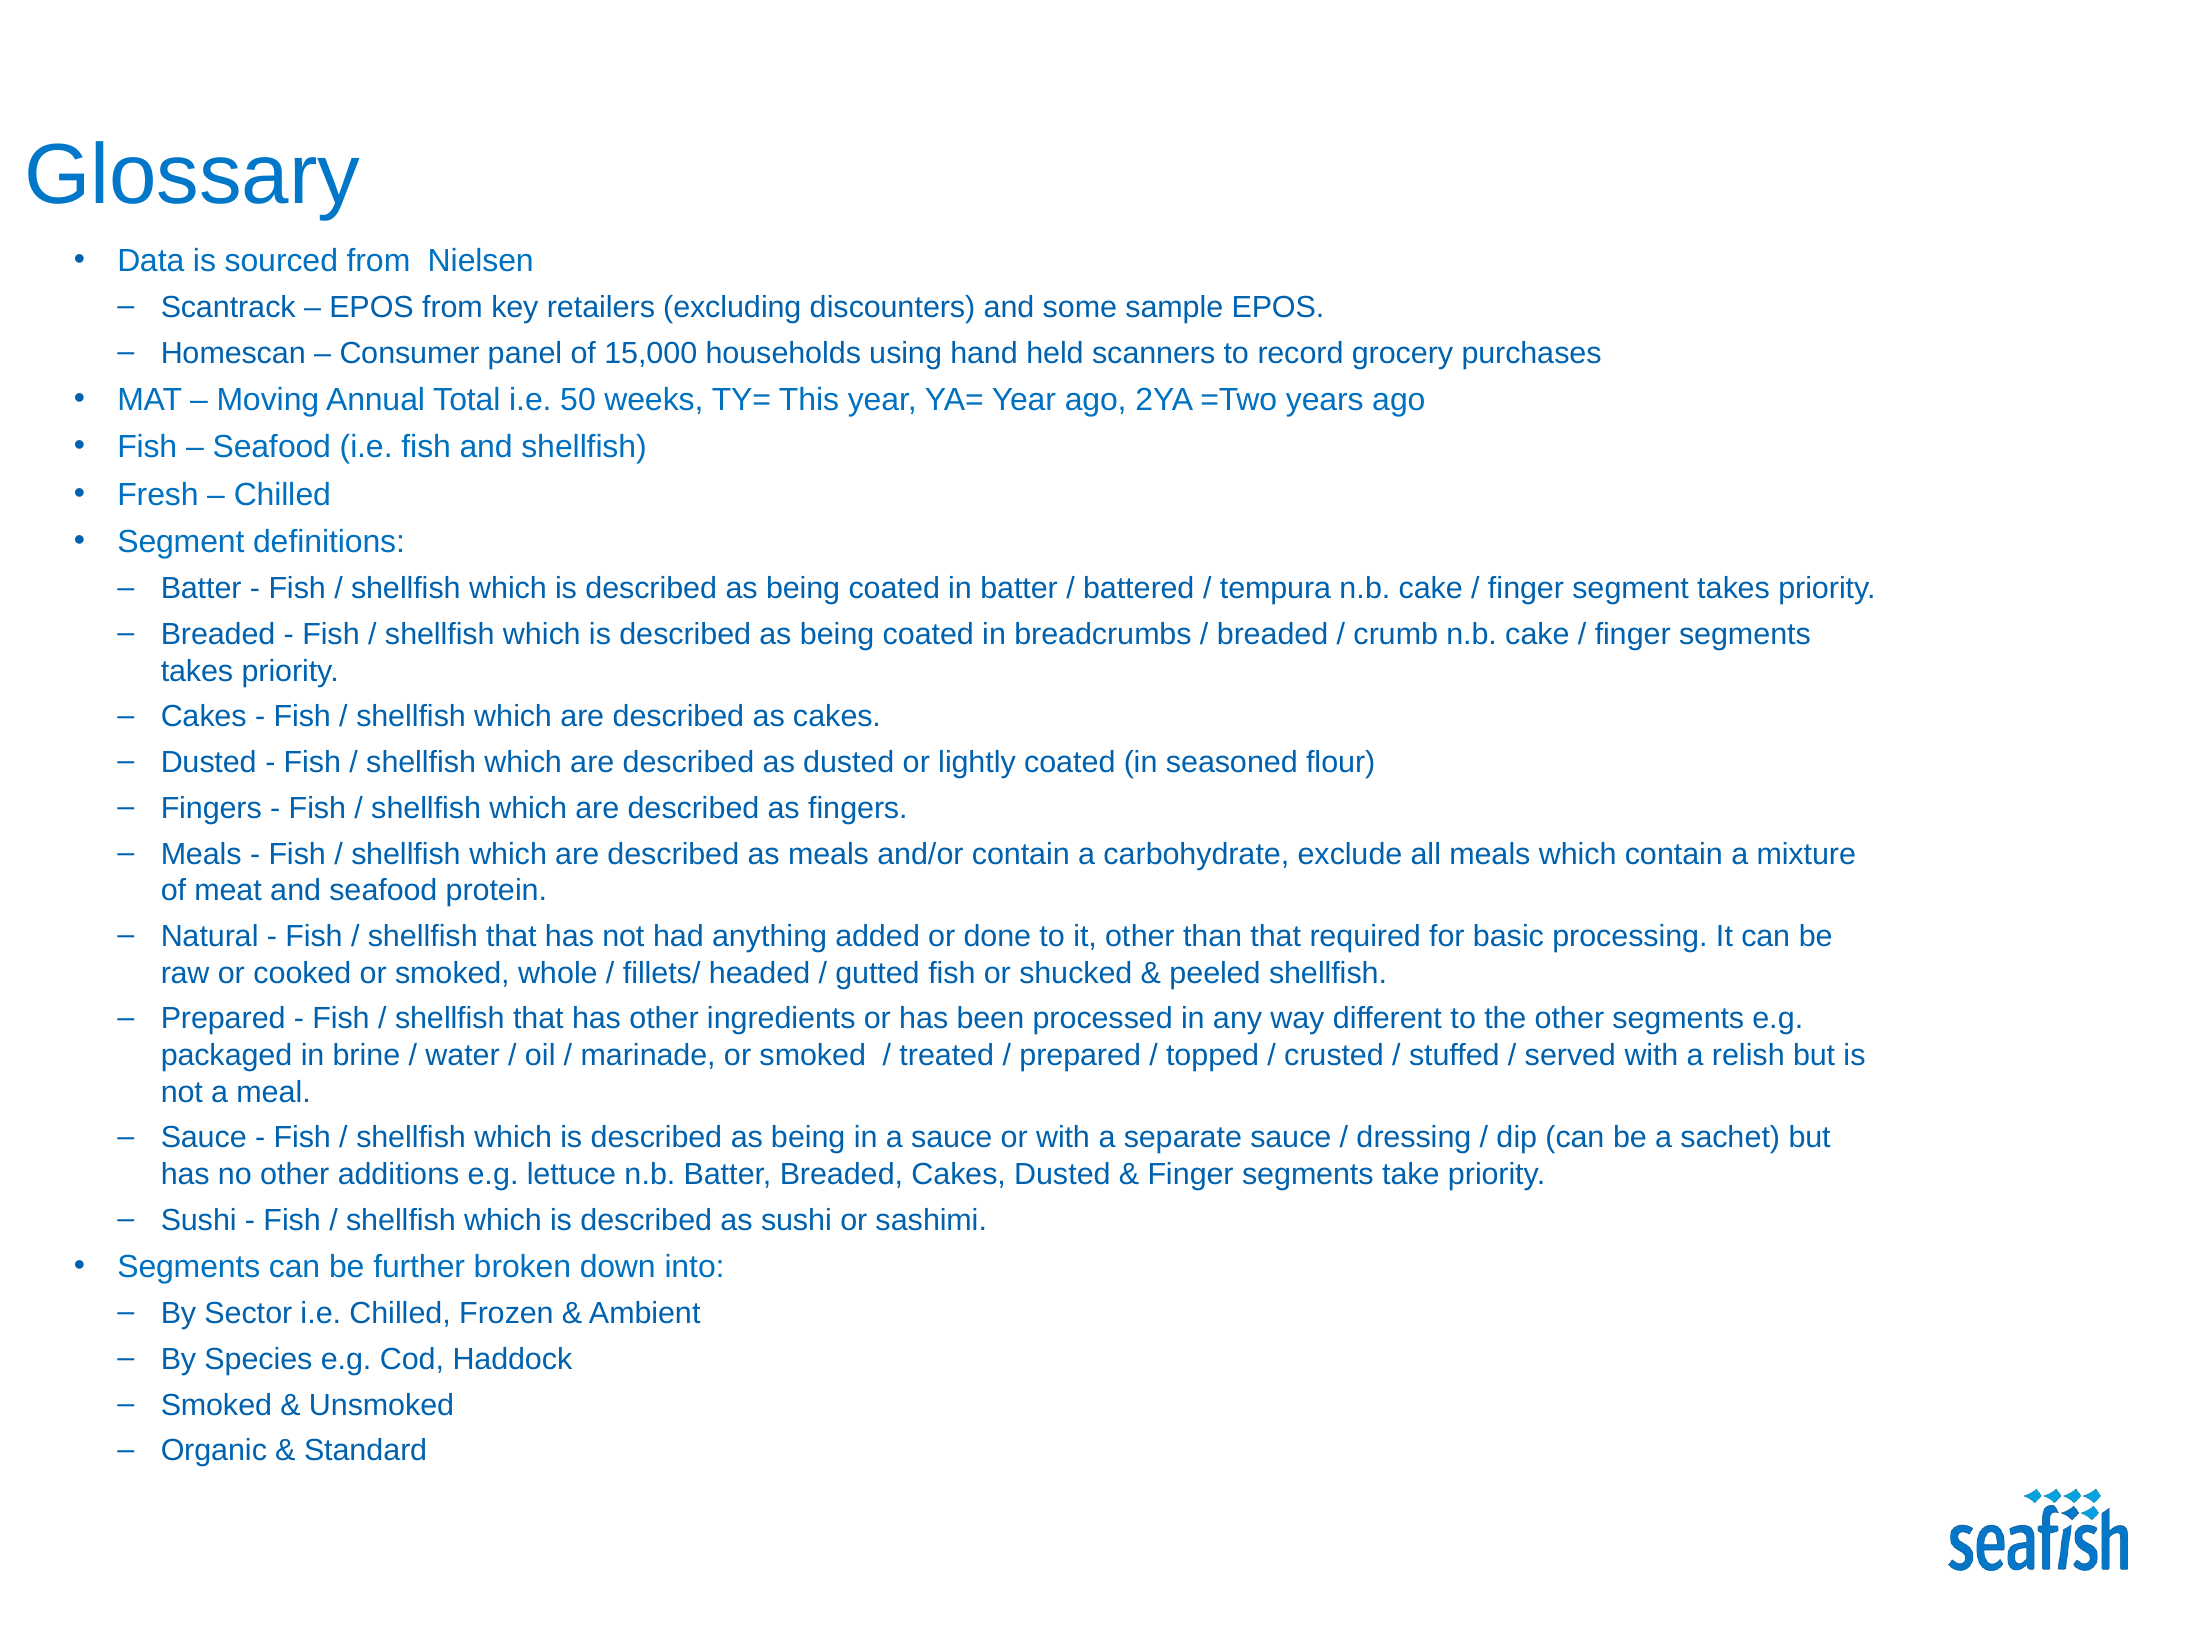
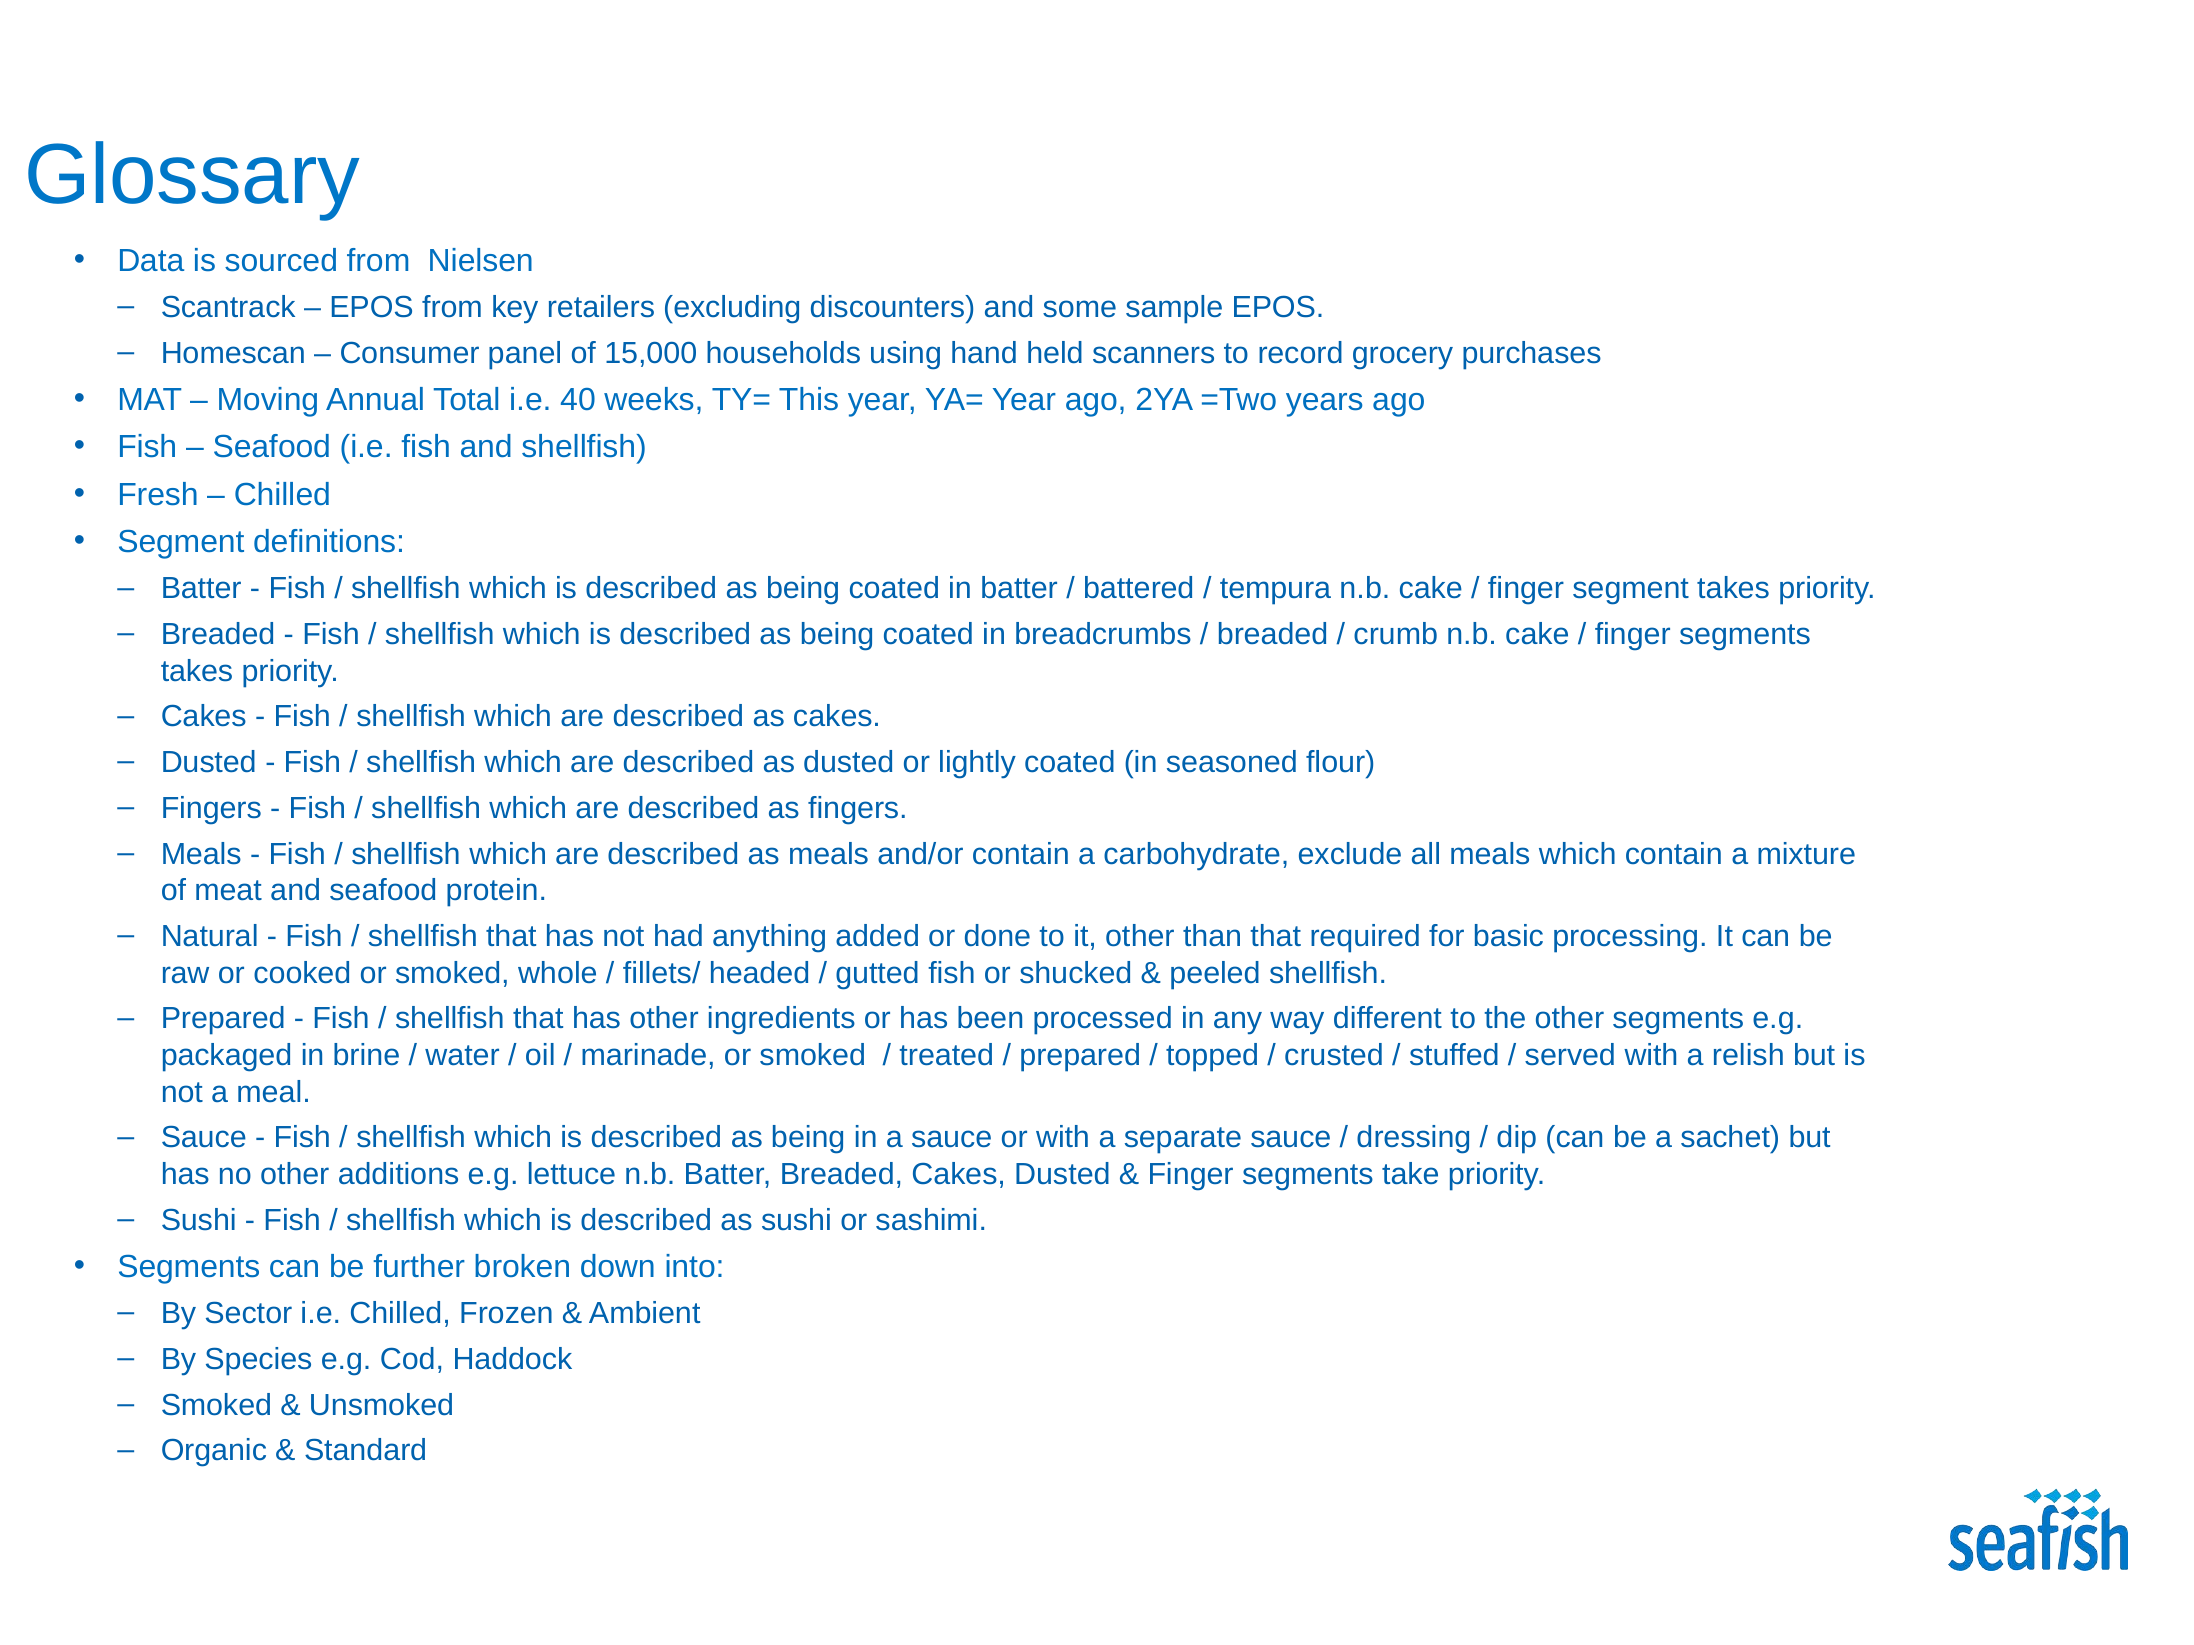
50: 50 -> 40 (578, 400)
